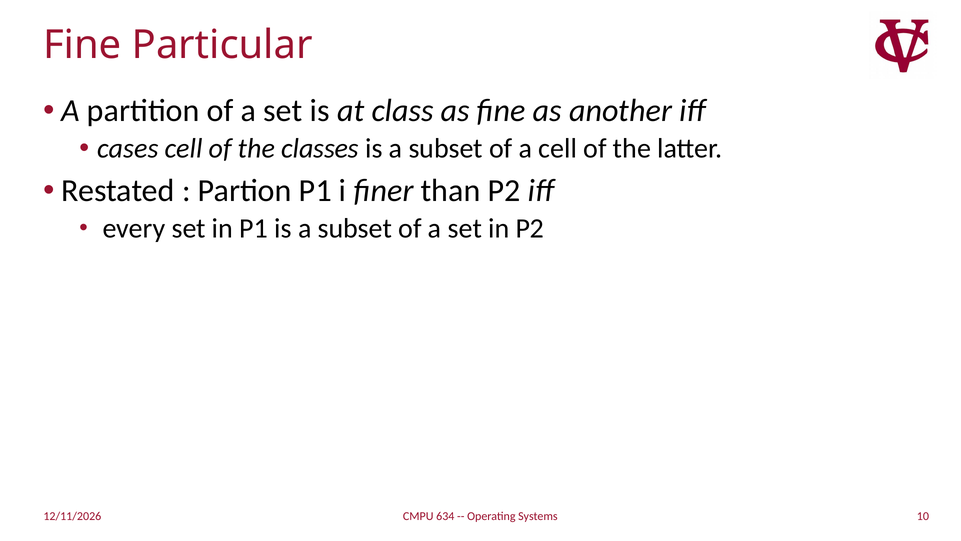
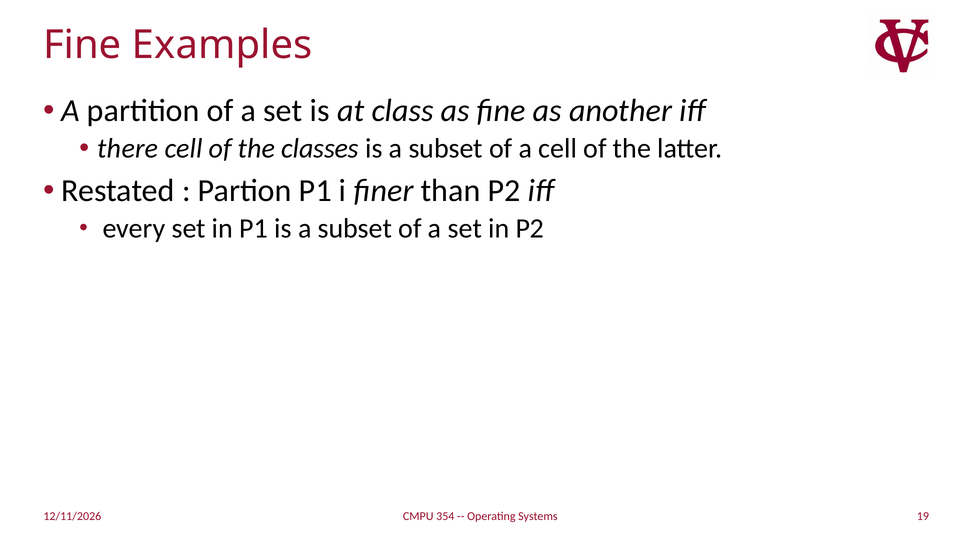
Particular: Particular -> Examples (222, 45)
cases: cases -> there (128, 148)
634: 634 -> 354 (445, 516)
10: 10 -> 19 (923, 516)
